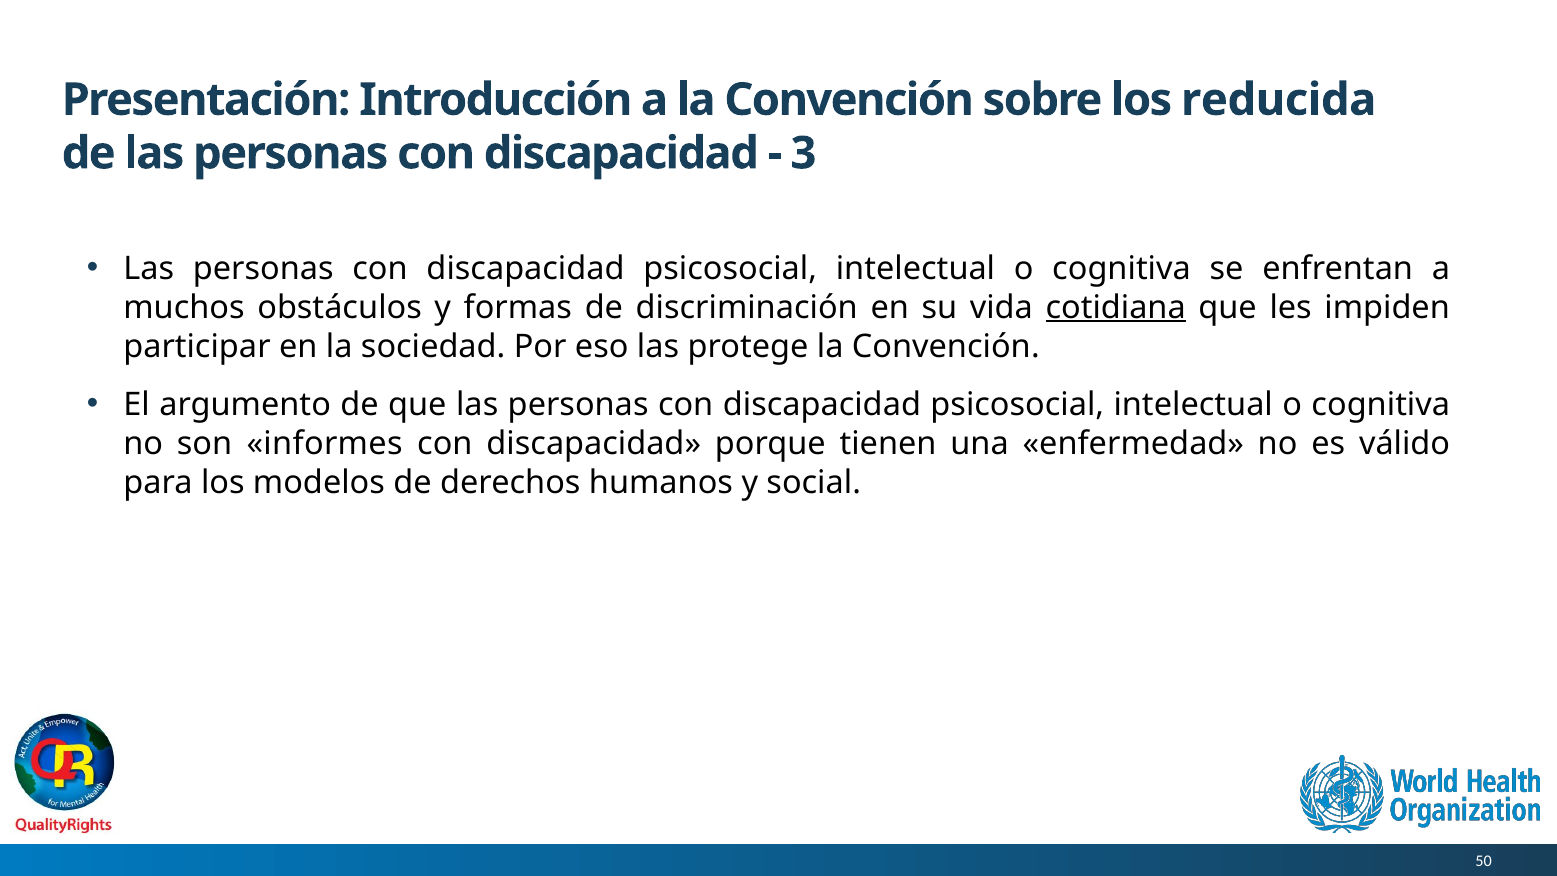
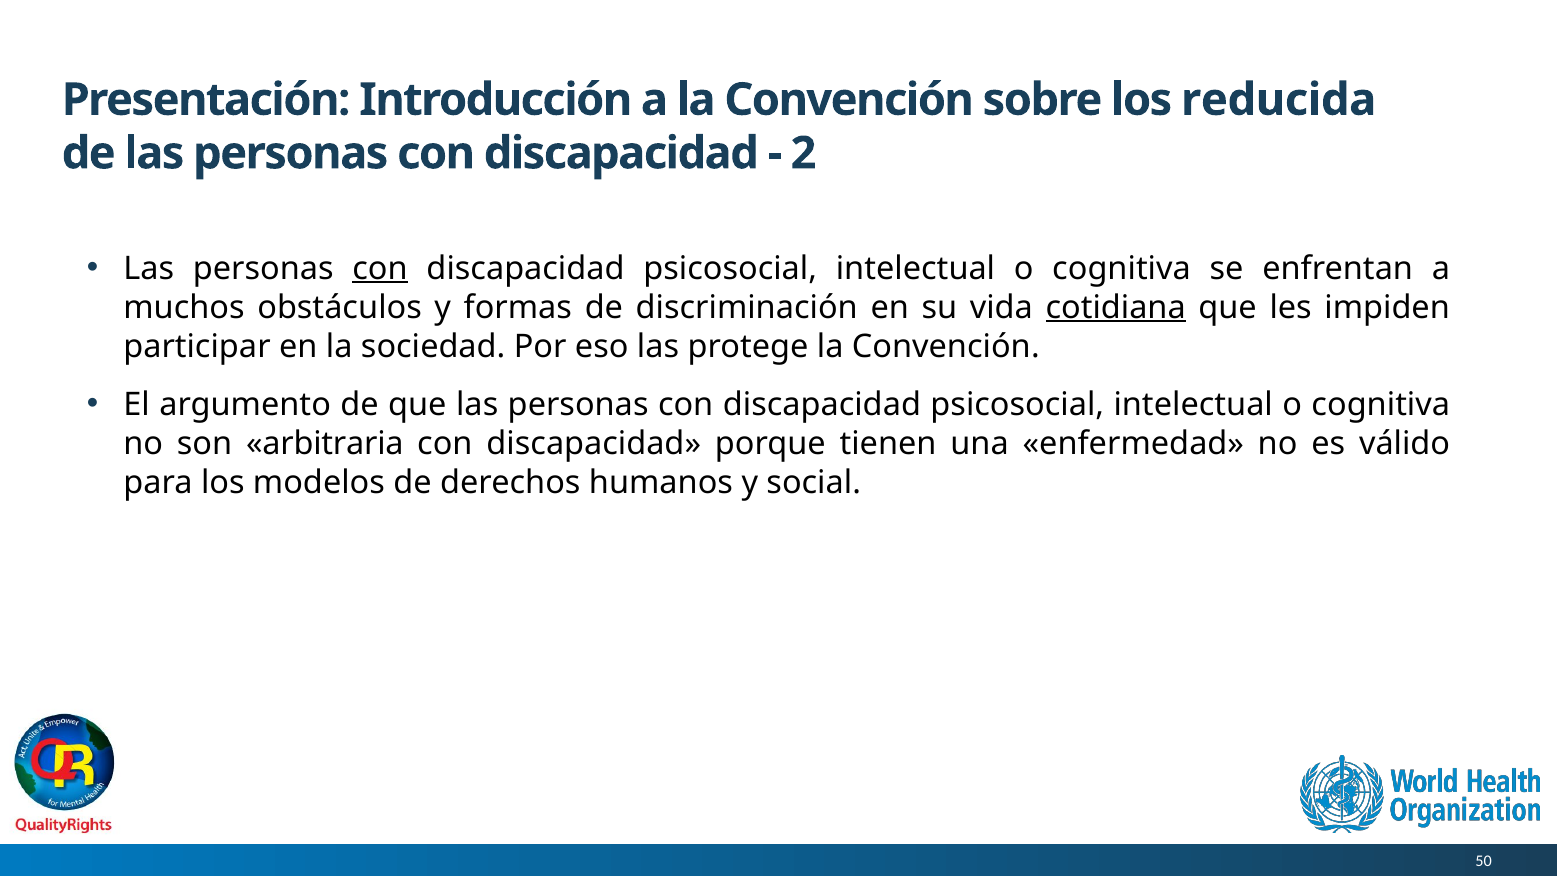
3: 3 -> 2 (803, 153)
con underline: none -> present (380, 268)
informes: informes -> arbitraria (325, 444)
